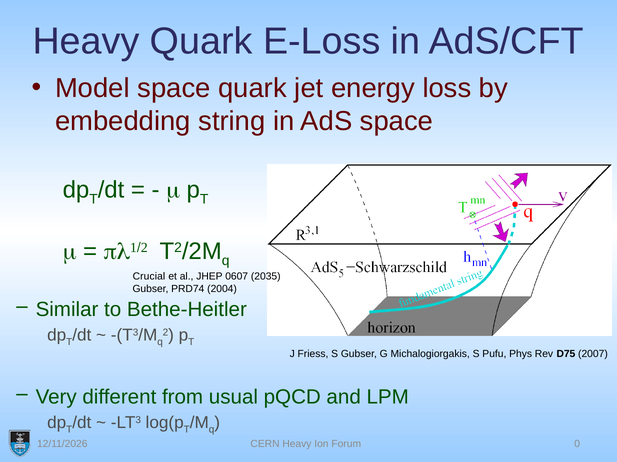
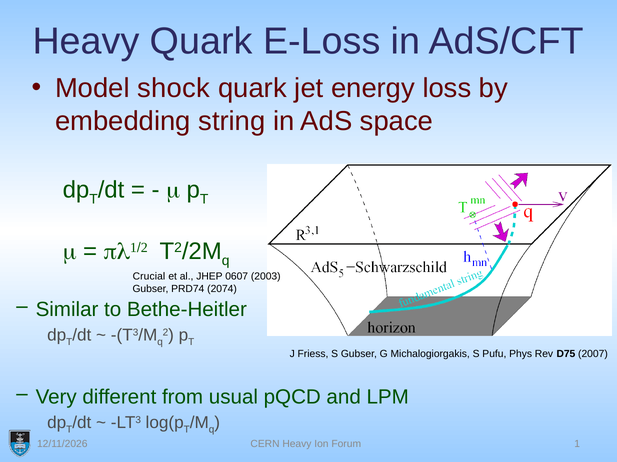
Model space: space -> shock (174, 88)
2035: 2035 -> 2003 (266, 277)
2004: 2004 -> 2074 (222, 289)
0: 0 -> 1 (577, 444)
